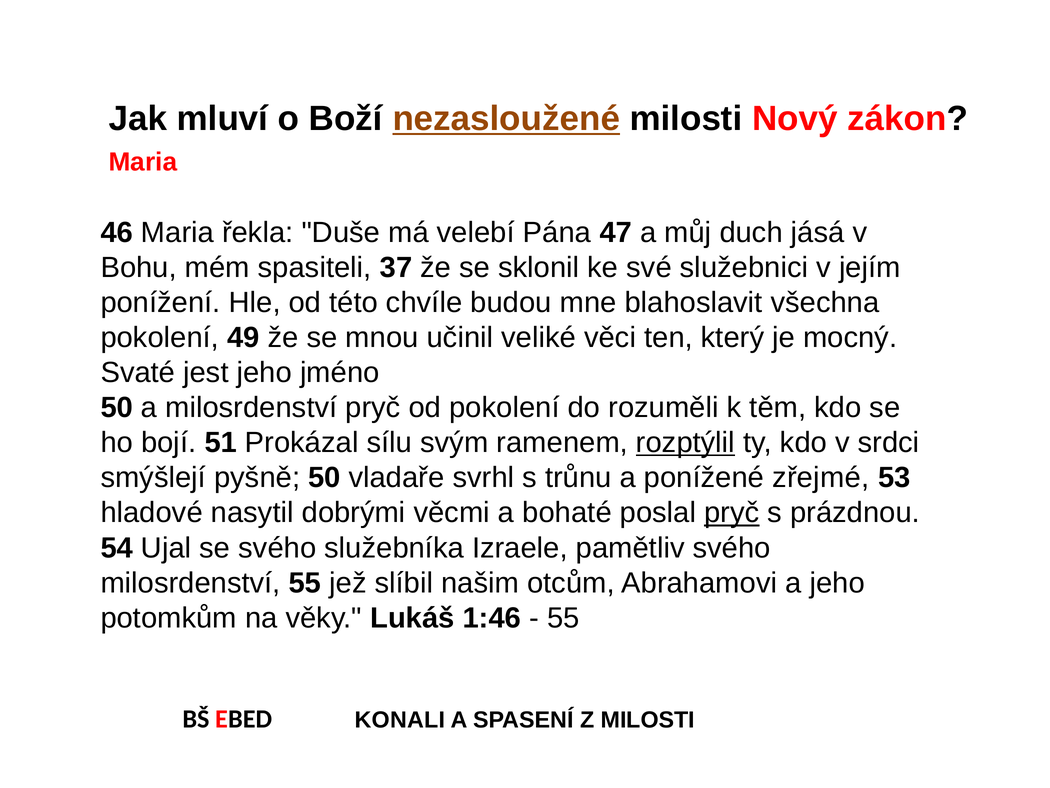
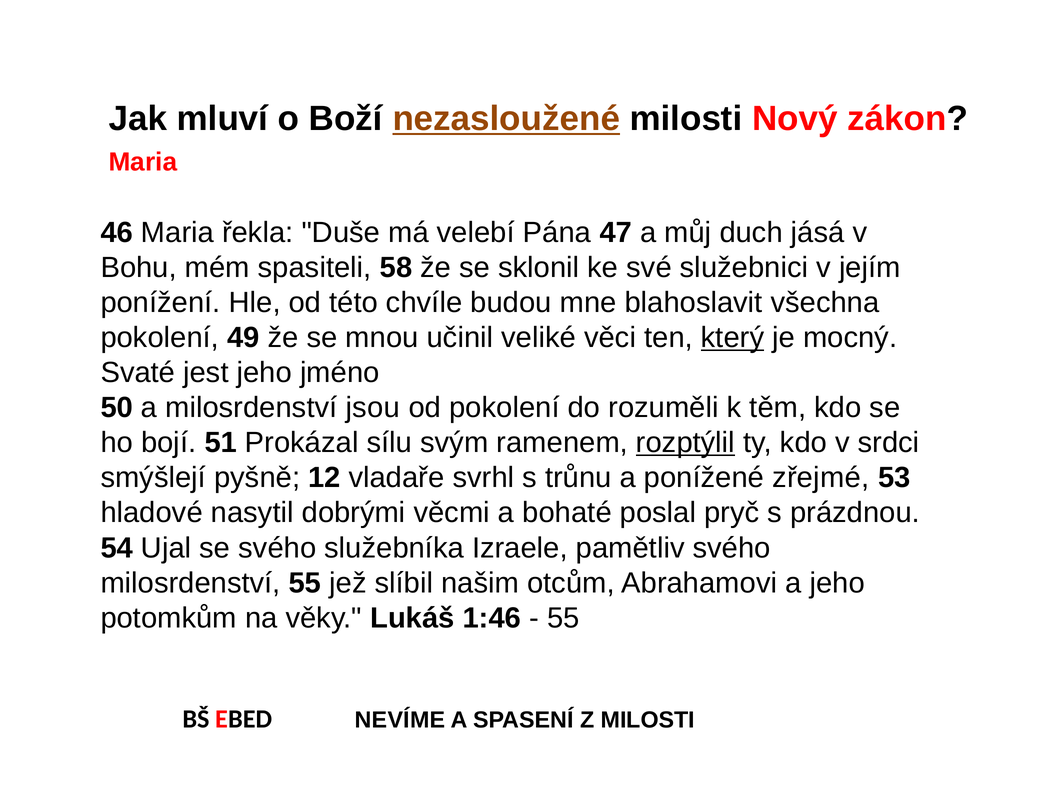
37: 37 -> 58 (396, 267)
který underline: none -> present (733, 337)
milosrdenství pryč: pryč -> jsou (373, 407)
pyšně 50: 50 -> 12 (324, 478)
pryč underline: present -> none (732, 513)
KONALI: KONALI -> NEVÍME (400, 719)
